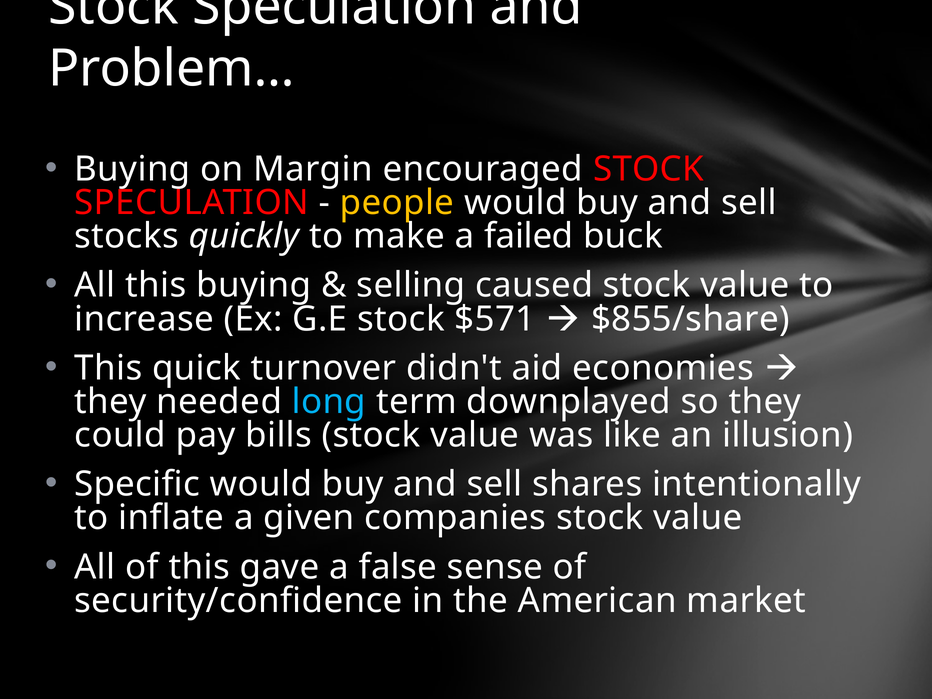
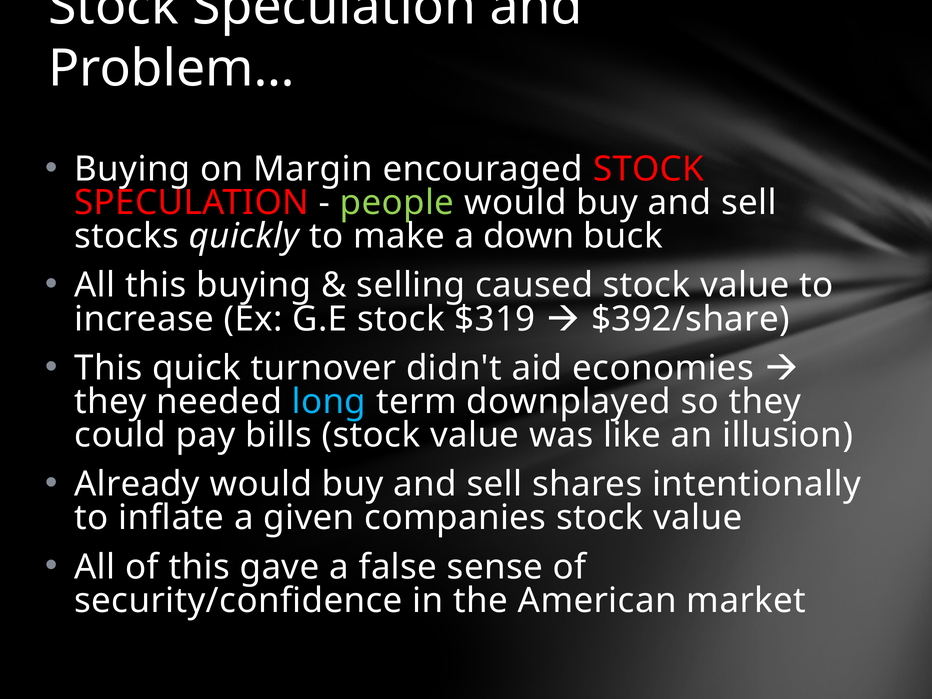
people colour: yellow -> light green (397, 203)
failed: failed -> down (529, 236)
$571: $571 -> $319 (495, 319)
$855/share: $855/share -> $392/share (690, 319)
Specific: Specific -> Already (137, 484)
